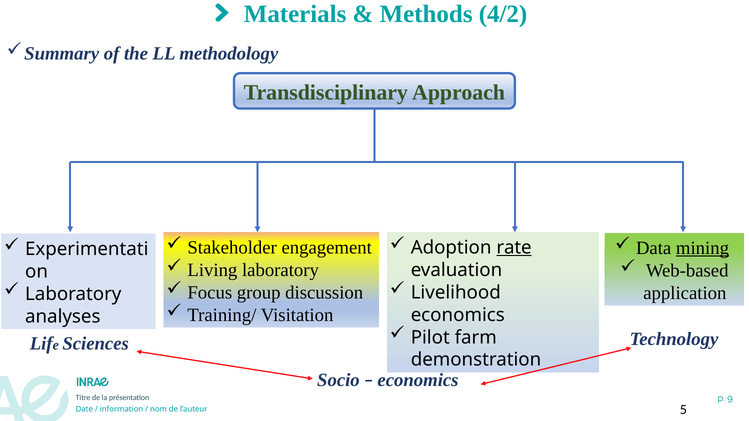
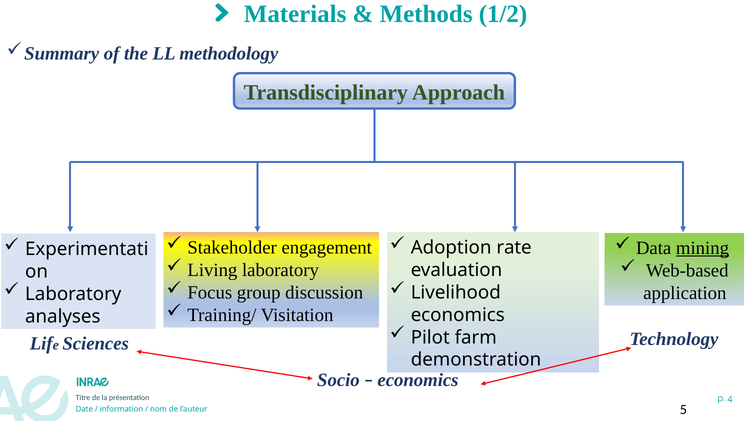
4/2: 4/2 -> 1/2 (503, 14)
rate underline: present -> none (514, 248)
9: 9 -> 4 (730, 398)
